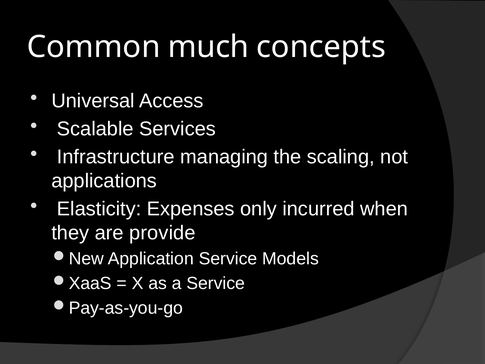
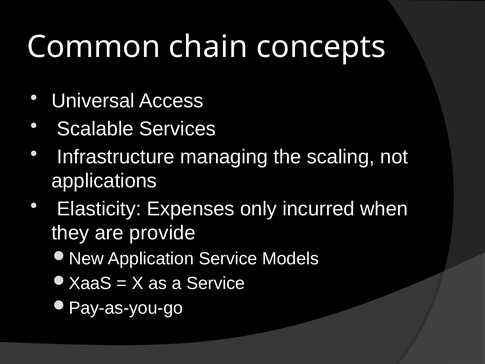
much: much -> chain (208, 47)
